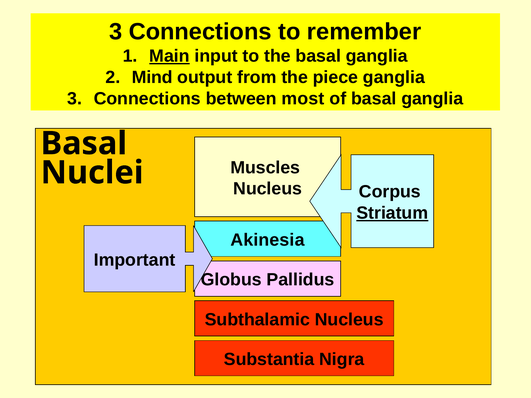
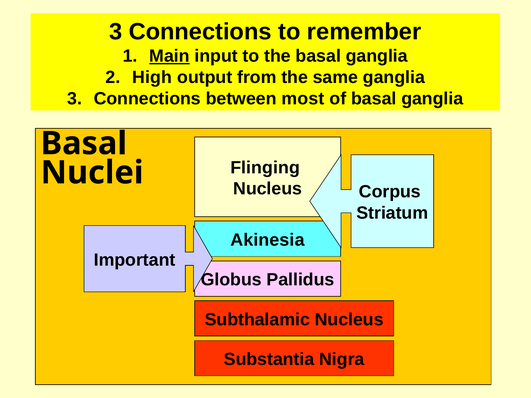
Mind: Mind -> High (152, 77)
piece: piece -> same (335, 77)
Muscles: Muscles -> Flinging (265, 168)
Striatum underline: present -> none (392, 213)
